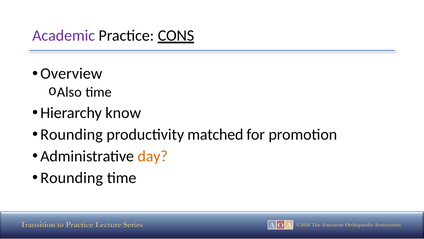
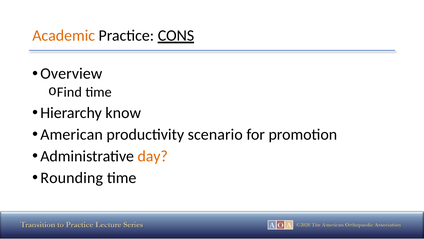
Academic colour: purple -> orange (64, 36)
Also: Also -> Find (69, 92)
Rounding: Rounding -> American (72, 134)
matched: matched -> scenario (215, 134)
